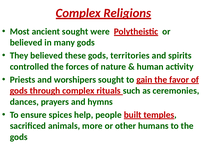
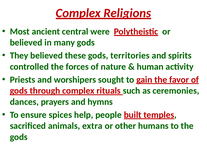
ancient sought: sought -> central (75, 31)
more: more -> extra (92, 125)
